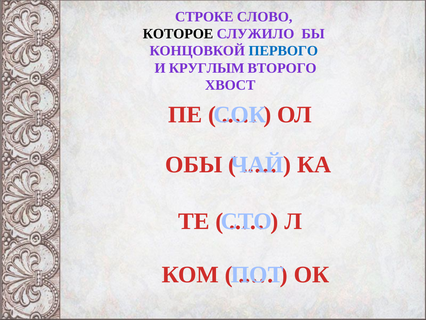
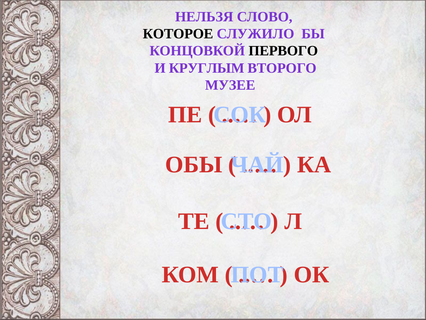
СТРОКЕ: СТРОКЕ -> НЕЛЬЗЯ (204, 17)
ПЕРВОГО colour: blue -> black (283, 51)
ХВОСТ: ХВОСТ -> МУЗЕЕ (230, 85)
